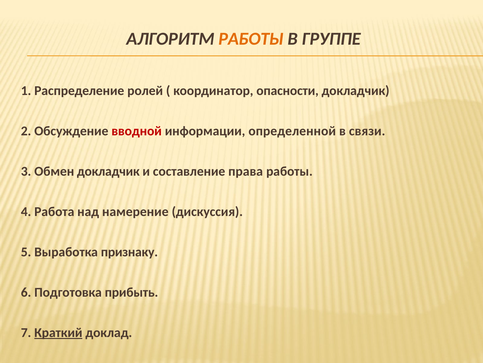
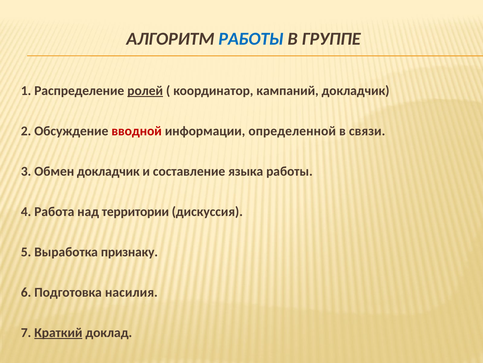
РАБОТЫ colour: orange -> blue (251, 39)
ролей underline: none -> present (145, 91)
опасности: опасности -> кампаний (287, 91)
права: права -> языка (246, 171)
намерение: намерение -> территории (135, 211)
прибыть: прибыть -> насилия (131, 292)
